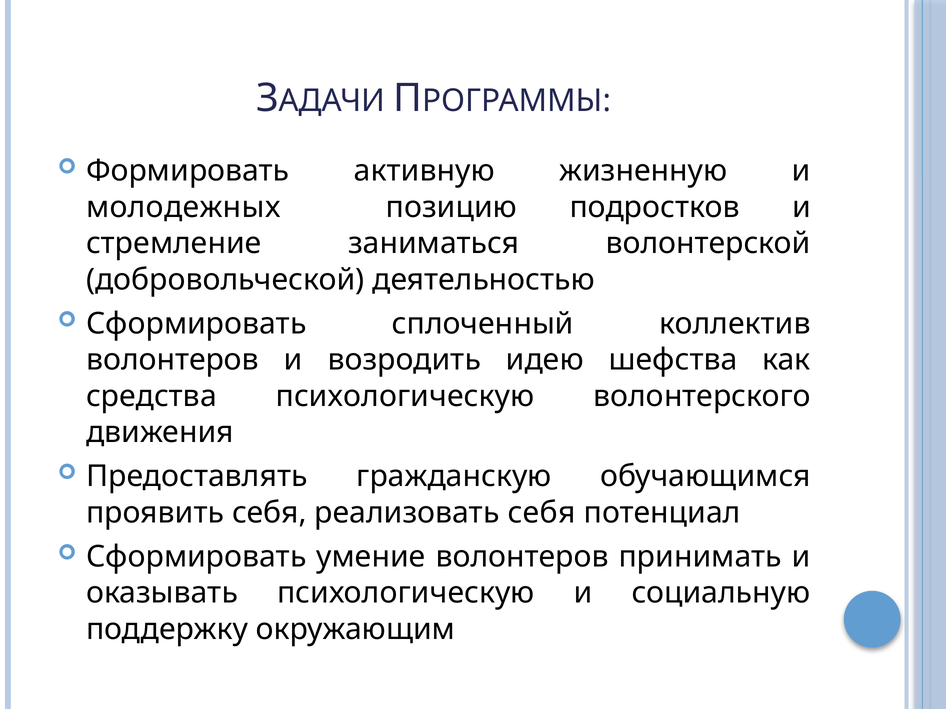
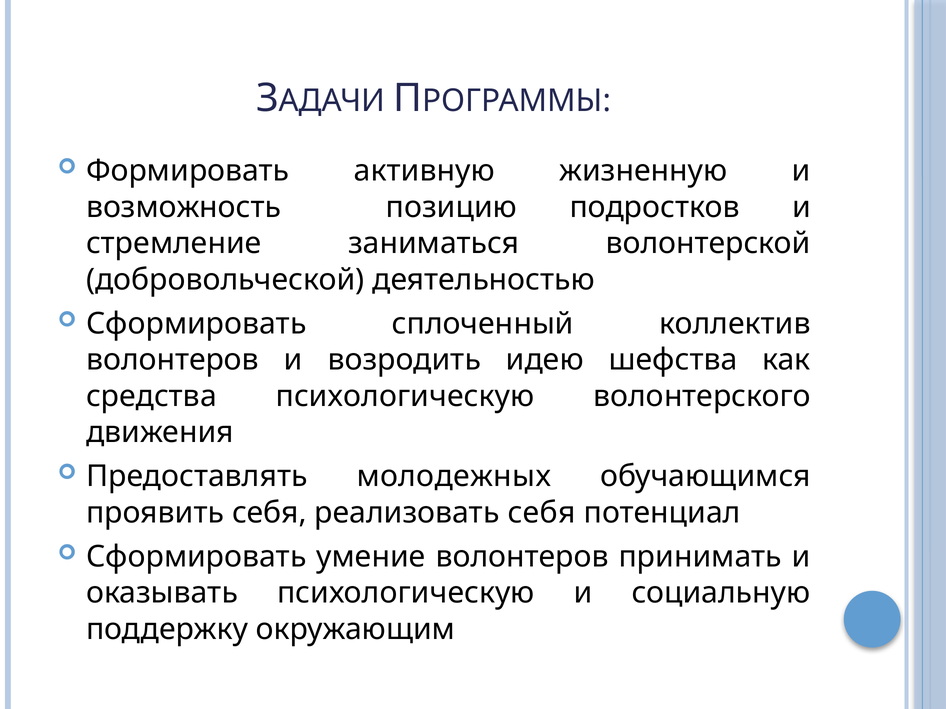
молодежных: молодежных -> возможность (184, 207)
гражданскую: гражданскую -> молодежных (454, 477)
